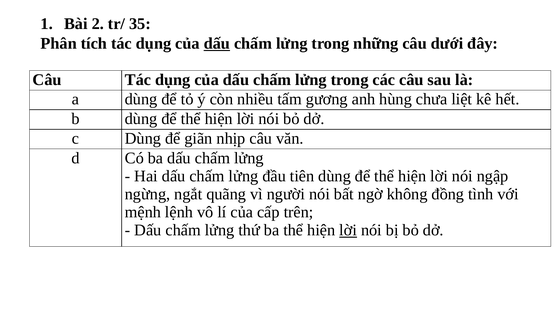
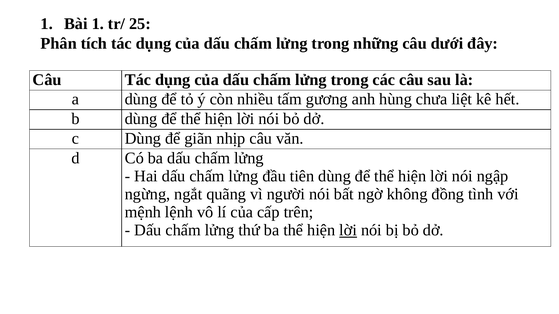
Bài 2: 2 -> 1 (98, 24)
35: 35 -> 25 (140, 24)
dấu underline: present -> none (217, 43)
